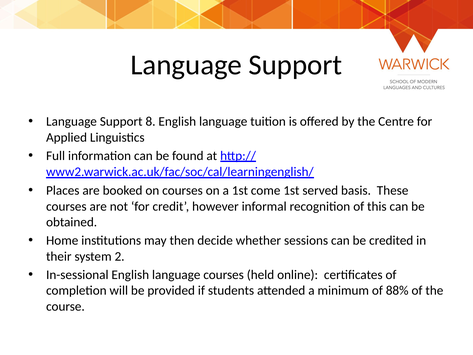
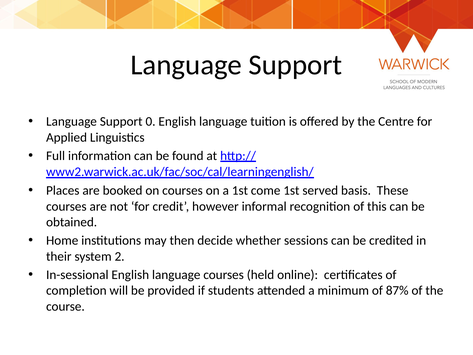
8: 8 -> 0 (151, 122)
88%: 88% -> 87% (397, 290)
